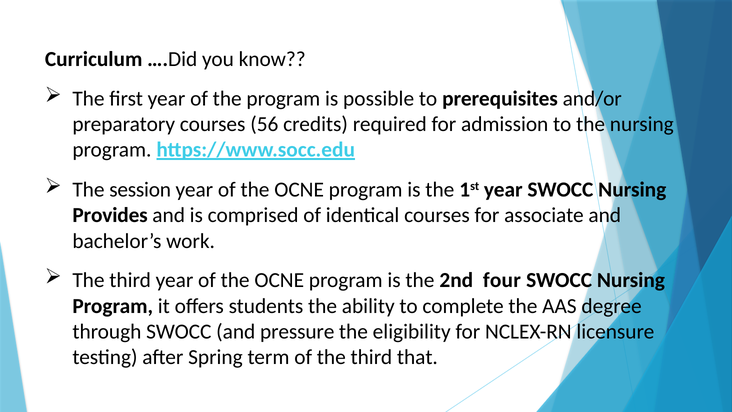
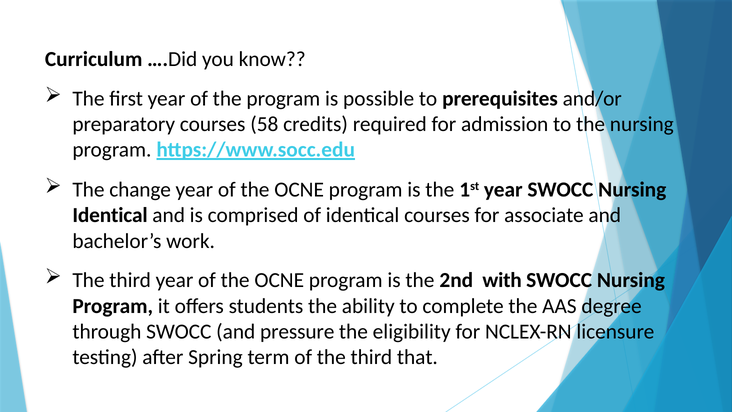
56: 56 -> 58 (264, 124)
session: session -> change (140, 190)
Provides: Provides -> Identical (110, 215)
four: four -> with (502, 280)
